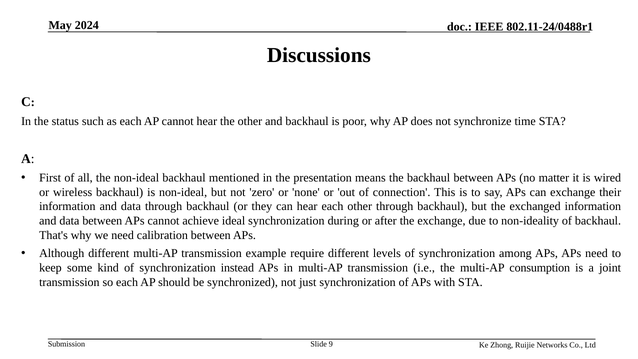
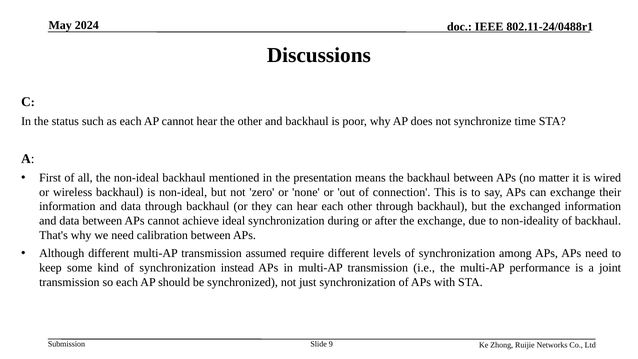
example: example -> assumed (266, 253)
consumption: consumption -> performance (540, 268)
